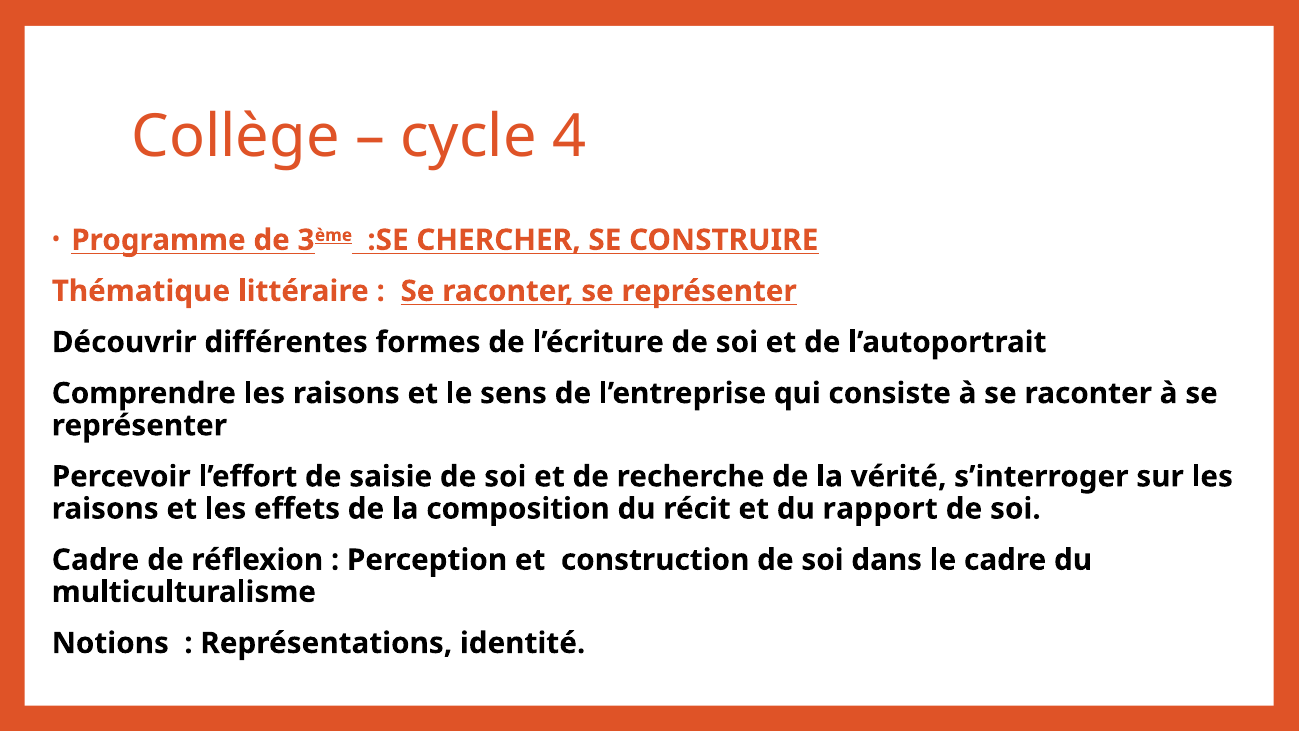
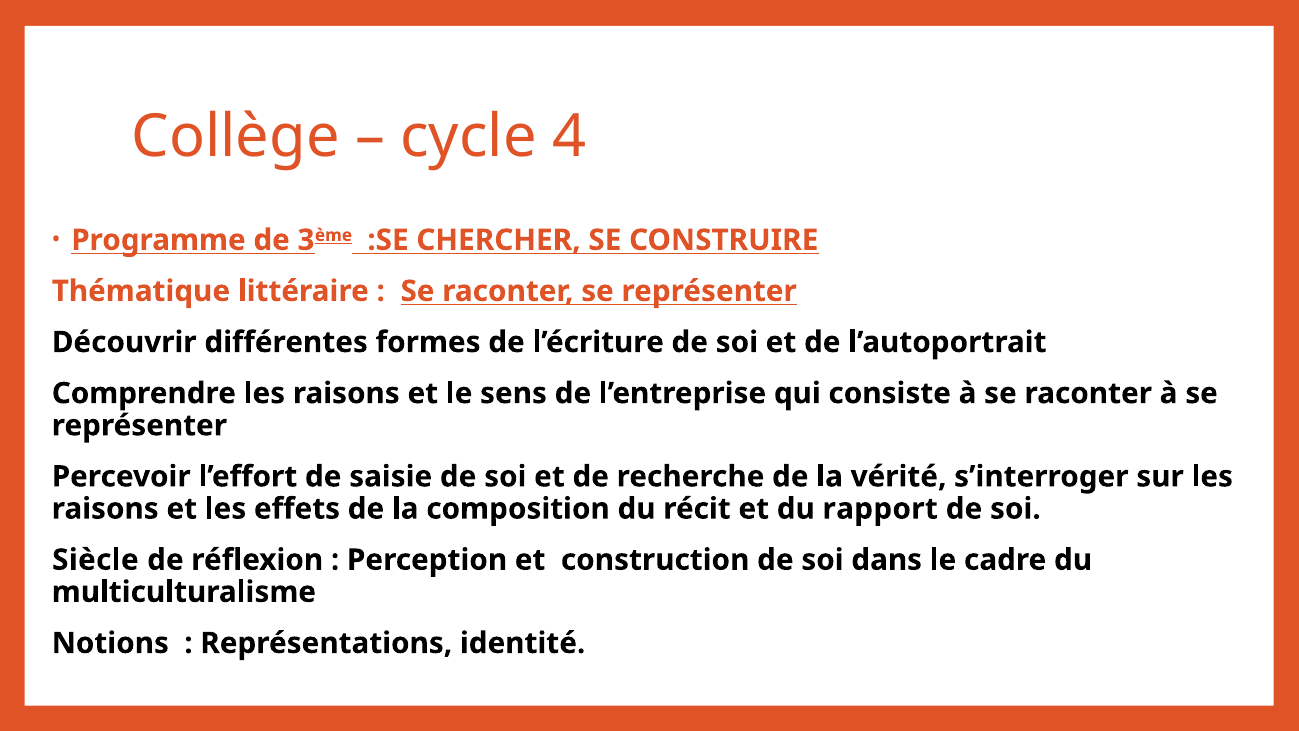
Cadre: Cadre -> Siècle (95, 560)
